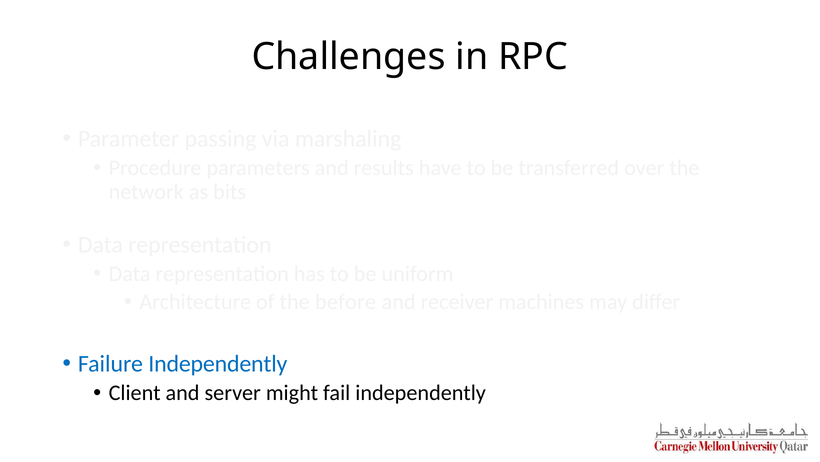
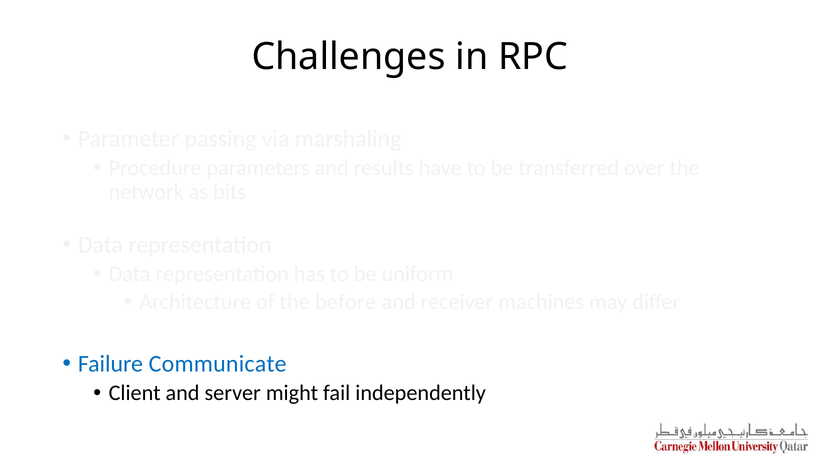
Failure Independently: Independently -> Communicate (218, 363)
